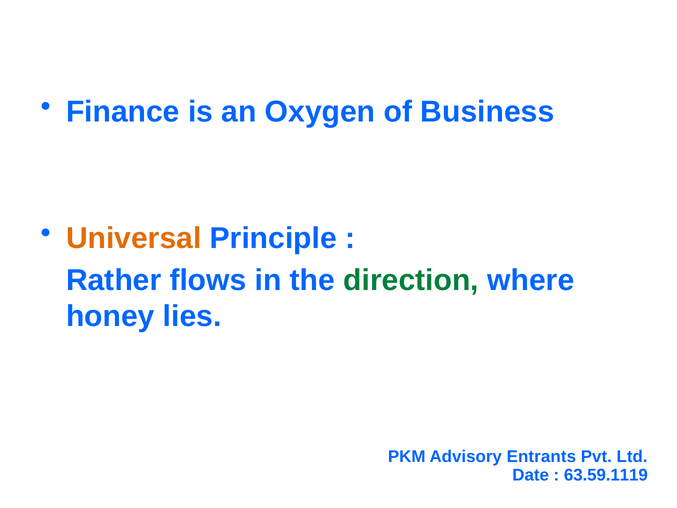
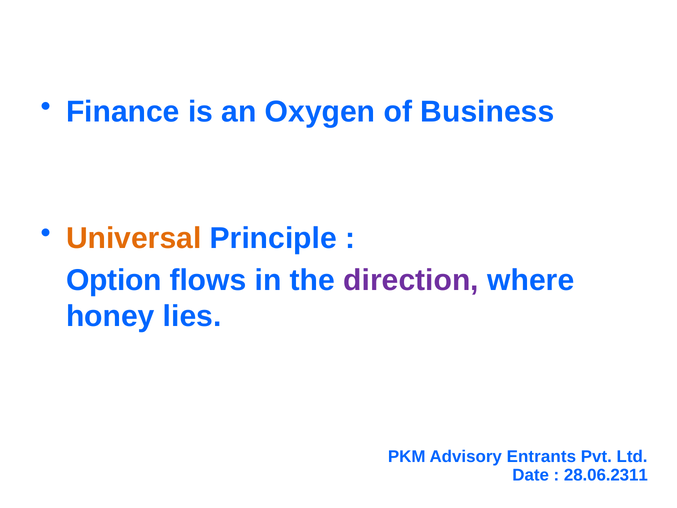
Rather: Rather -> Option (114, 280)
direction colour: green -> purple (411, 280)
63.59.1119: 63.59.1119 -> 28.06.2311 (606, 475)
